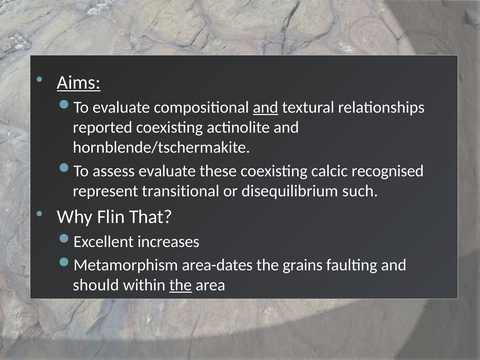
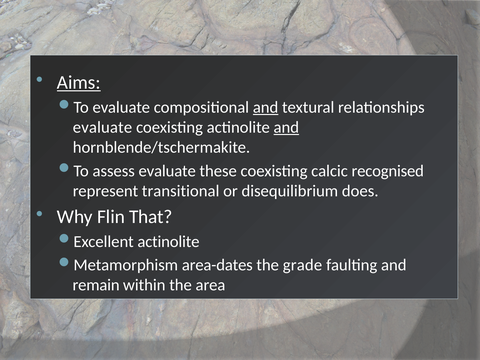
reported: reported -> evaluate (102, 127)
and underline: none -> present (286, 127)
such: such -> does (360, 191)
increases: increases -> actinolite (168, 242)
grains: grains -> grade (302, 265)
should: should -> remain (96, 285)
the underline: present -> none (181, 285)
